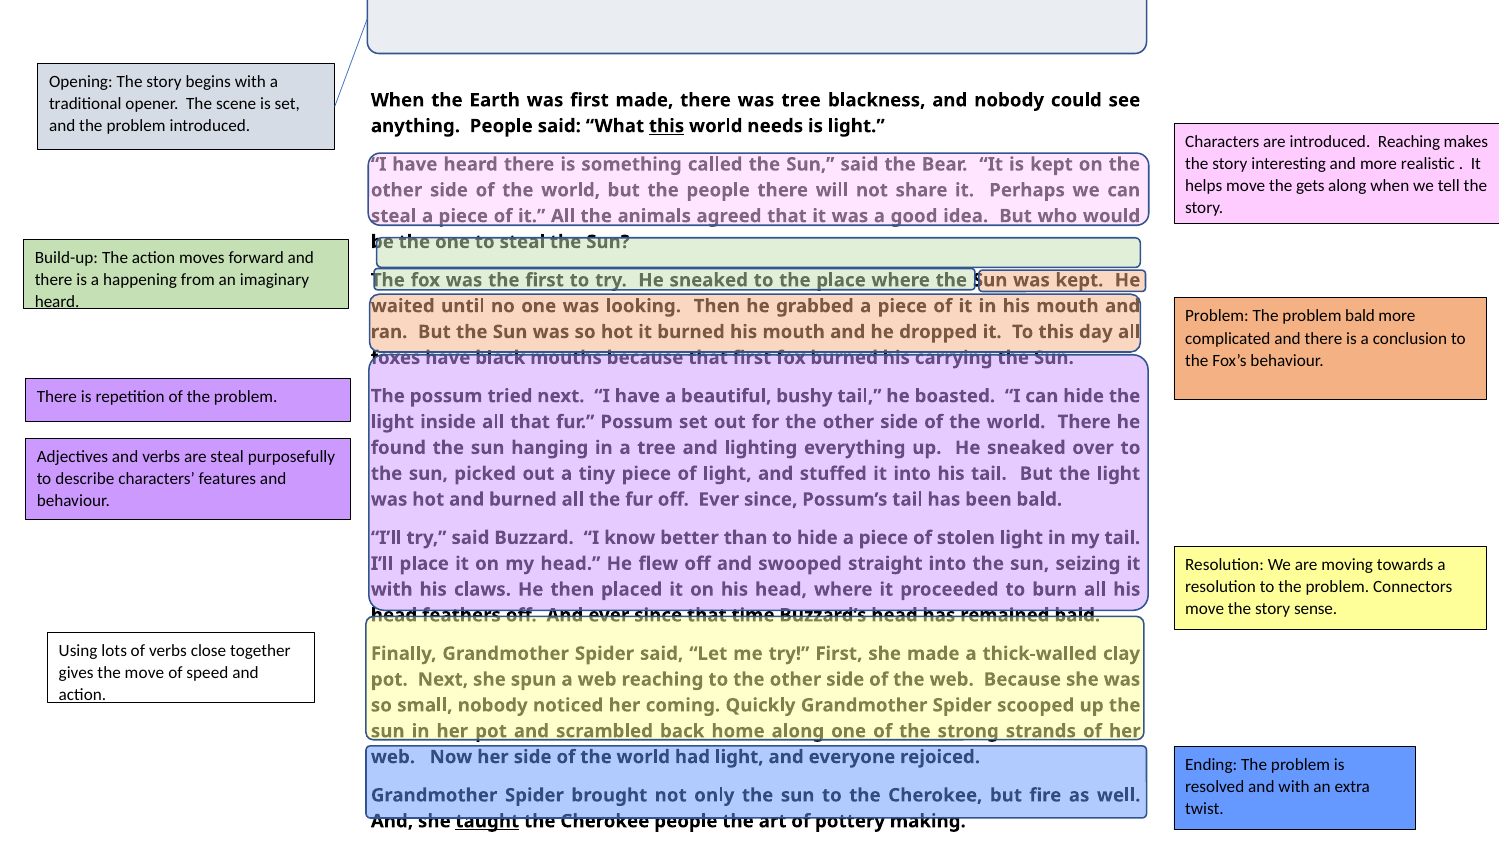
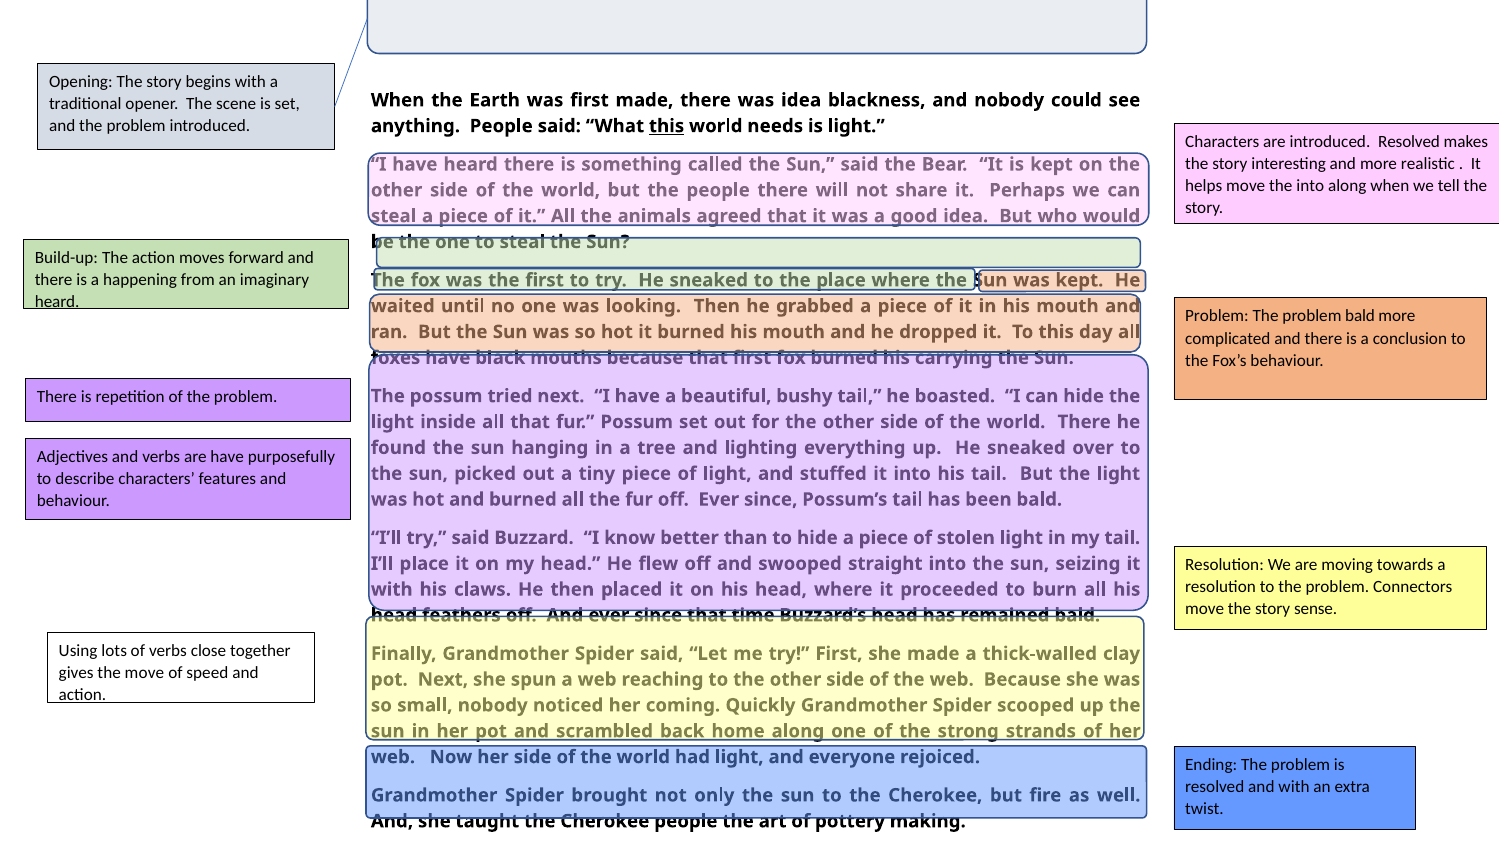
was tree: tree -> idea (801, 100)
introduced Reaching: Reaching -> Resolved (1409, 142)
the gets: gets -> into (1310, 186)
are steal: steal -> have (227, 457)
taught underline: present -> none (487, 821)
